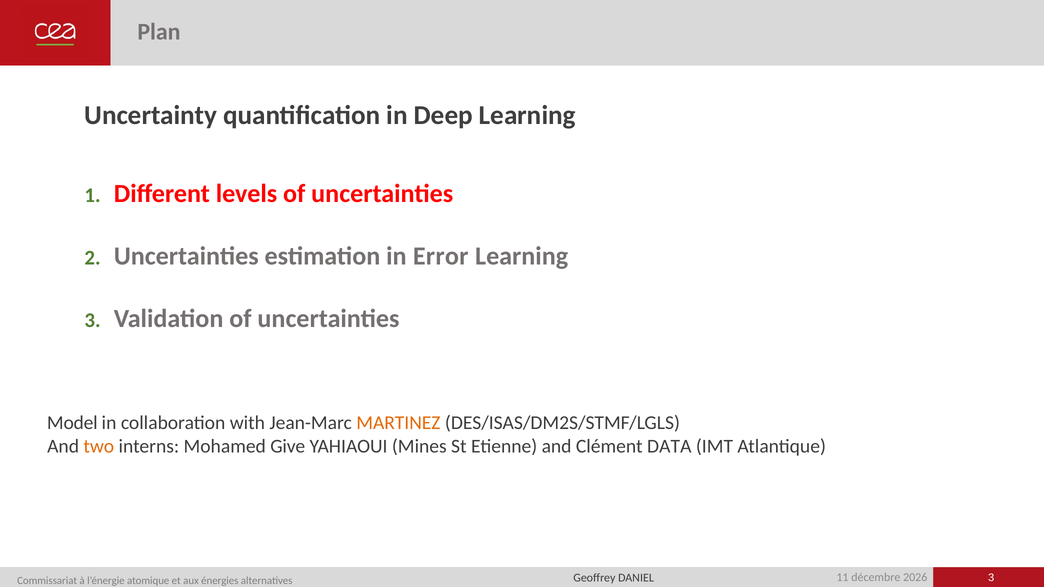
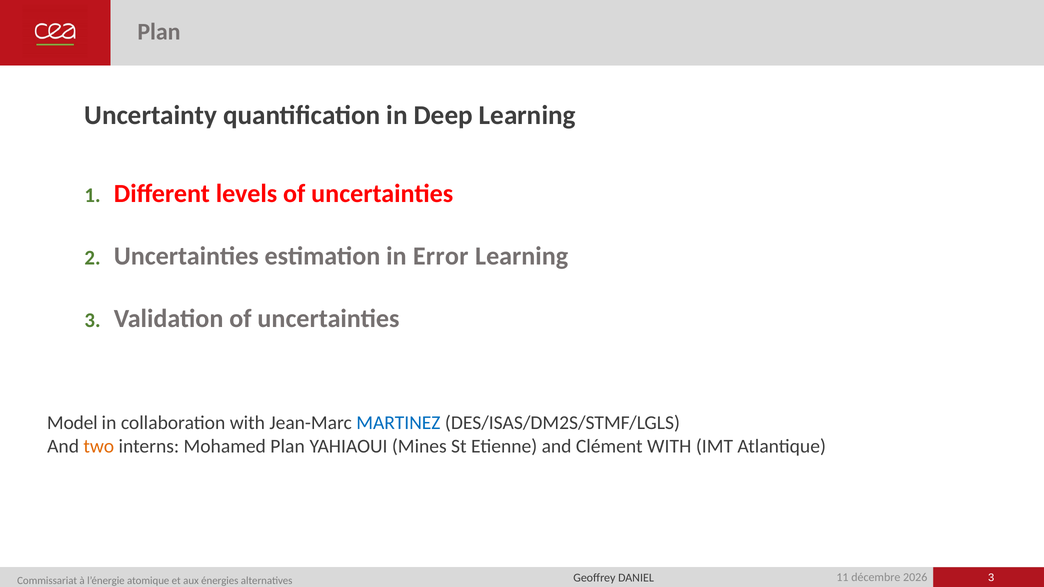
MARTINEZ colour: orange -> blue (398, 423)
Mohamed Give: Give -> Plan (288, 446)
Clément DATA: DATA -> WITH (669, 446)
